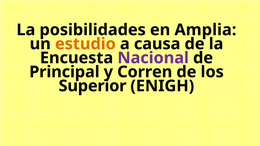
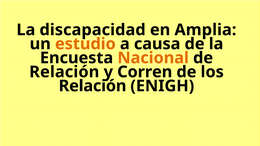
posibilidades: posibilidades -> discapacidad (93, 30)
Nacional colour: purple -> orange (153, 58)
Principal: Principal -> Relación (64, 72)
Superior: Superior -> Relación (93, 86)
